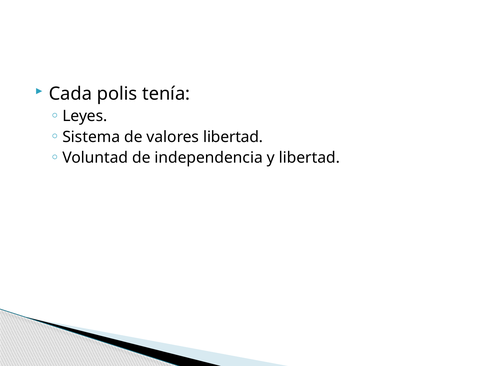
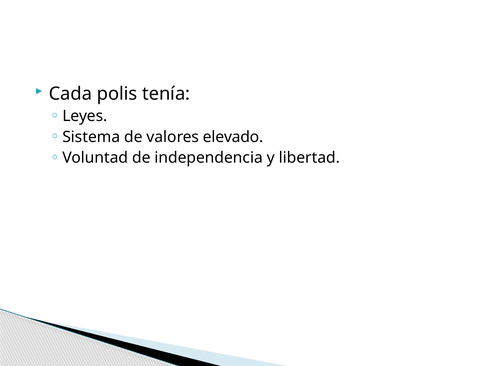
valores libertad: libertad -> elevado (233, 137)
